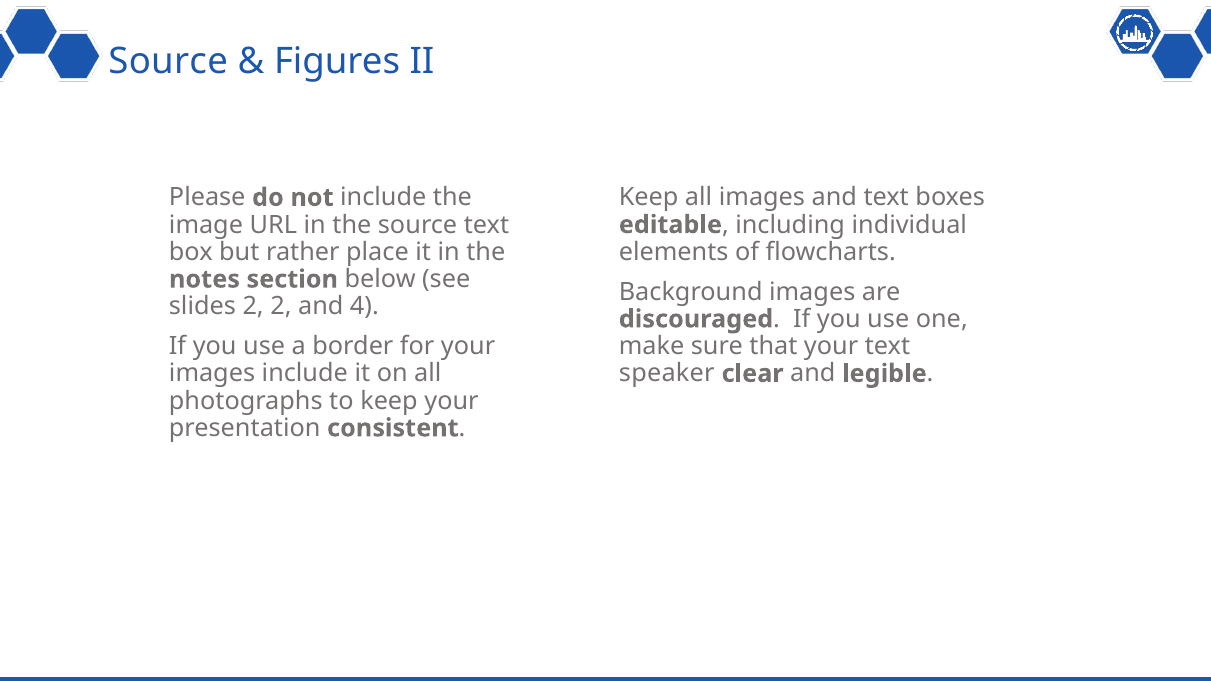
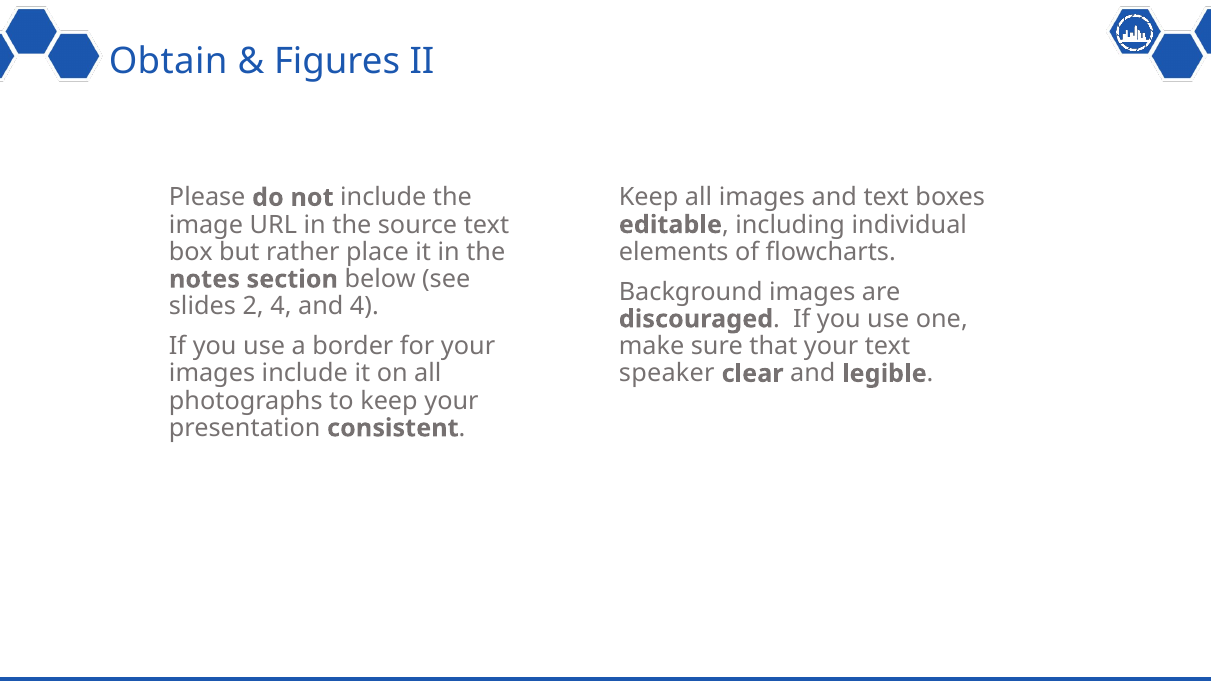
Source: Source -> Obtain (168, 62)
2 2: 2 -> 4 (281, 307)
